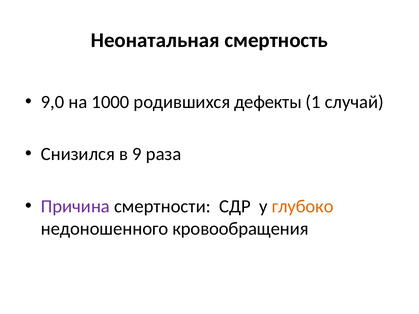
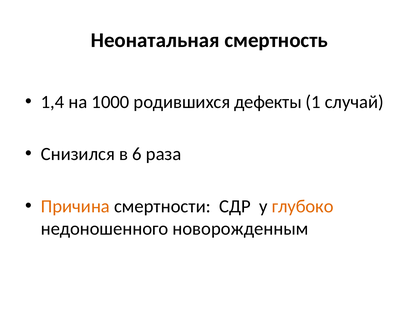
9,0: 9,0 -> 1,4 (53, 102)
9: 9 -> 6 (137, 154)
Причина colour: purple -> orange (75, 206)
кровообращения: кровообращения -> новорожденным (240, 229)
